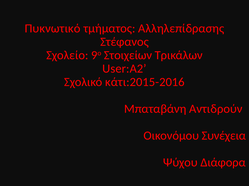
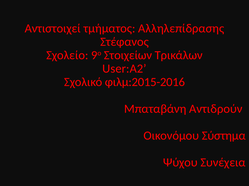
Πυκνωτικό: Πυκνωτικό -> Αντιστοιχεί (53, 28)
κάτι:2015-2016: κάτι:2015-2016 -> φιλμ:2015-2016 (145, 82)
Συνέχεια: Συνέχεια -> Σύστημα (224, 136)
Διάφορα: Διάφορα -> Συνέχεια (223, 163)
